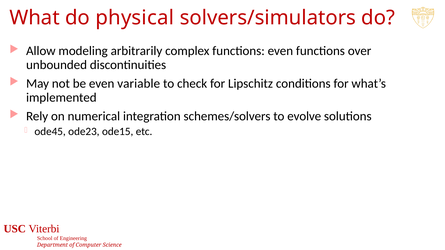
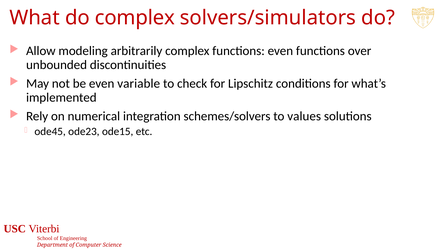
do physical: physical -> complex (135, 18)
evolve: evolve -> values (304, 116)
